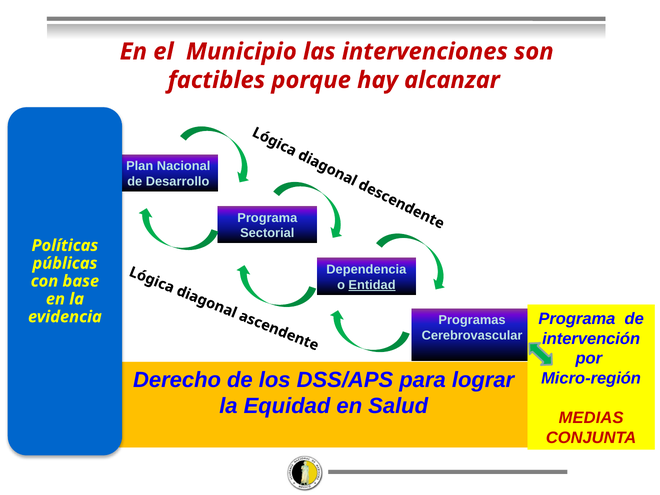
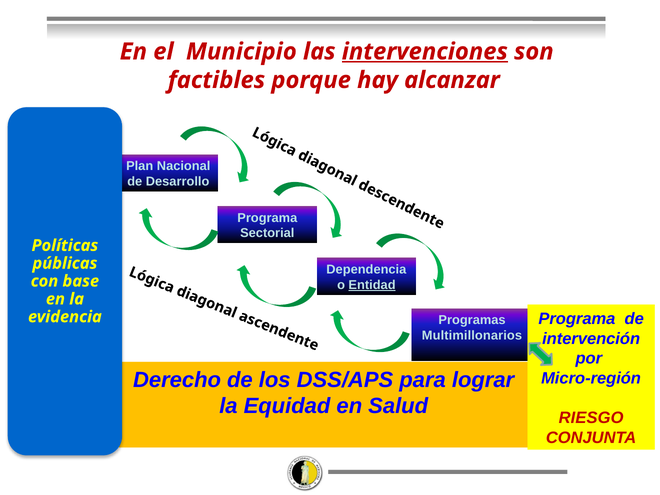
intervenciones underline: none -> present (425, 52)
Cerebrovascular: Cerebrovascular -> Multimillonarios (472, 336)
MEDIAS: MEDIAS -> RIESGO (591, 418)
